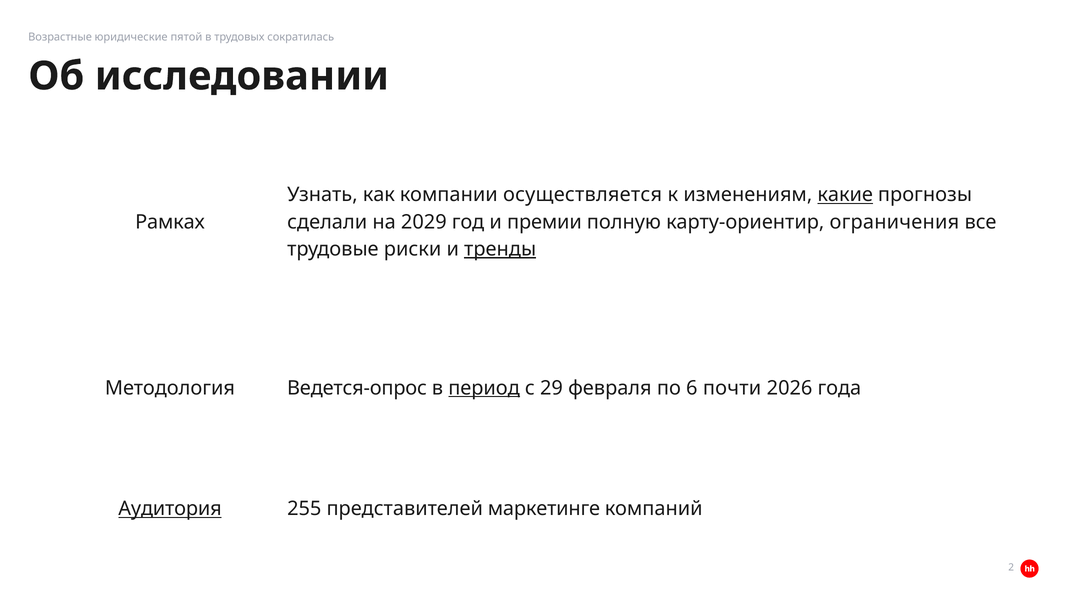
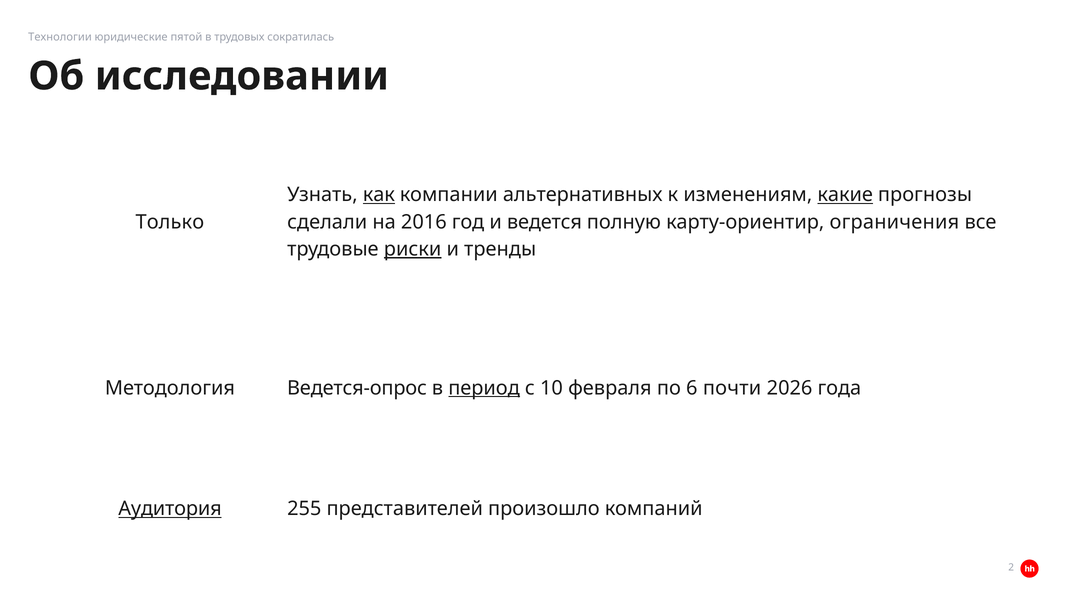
Возрастные: Возрастные -> Технологии (60, 37)
как underline: none -> present (379, 195)
осуществляется: осуществляется -> альтернативных (583, 195)
Рамках: Рамках -> Только (170, 222)
2029: 2029 -> 2016 (424, 222)
премии: премии -> ведется (544, 222)
риски underline: none -> present (413, 249)
тренды underline: present -> none (500, 249)
29: 29 -> 10 (551, 388)
маркетинге: маркетинге -> произошло (544, 509)
